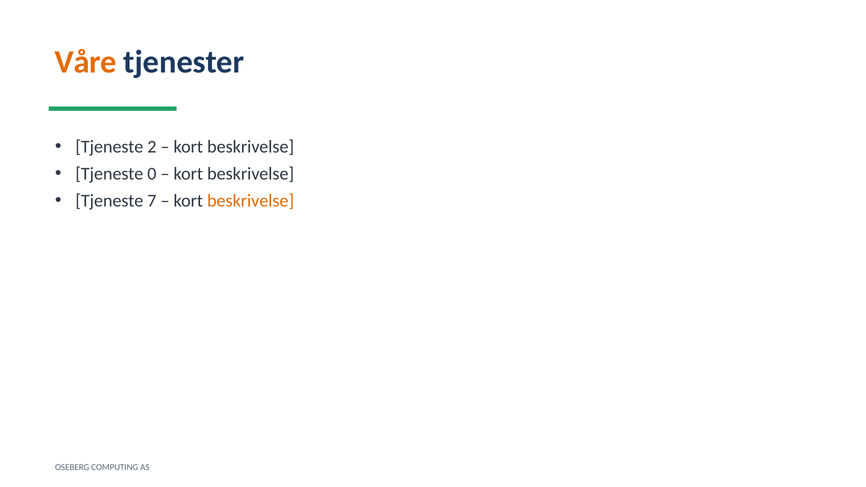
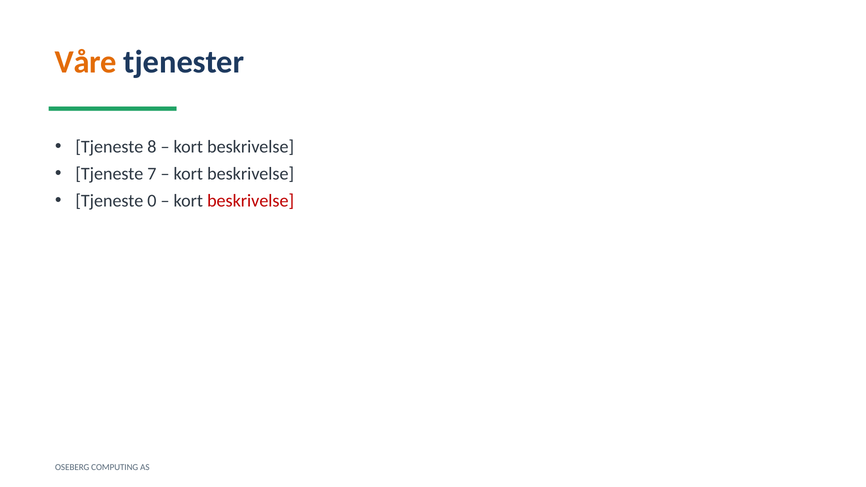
2: 2 -> 8 (152, 147)
0: 0 -> 7 (152, 174)
7: 7 -> 0 (152, 201)
beskrivelse colour: orange -> red (251, 201)
